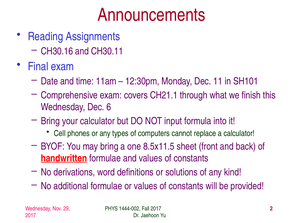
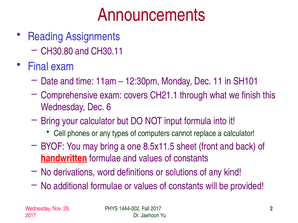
CH30.16: CH30.16 -> CH30.80 (57, 51)
